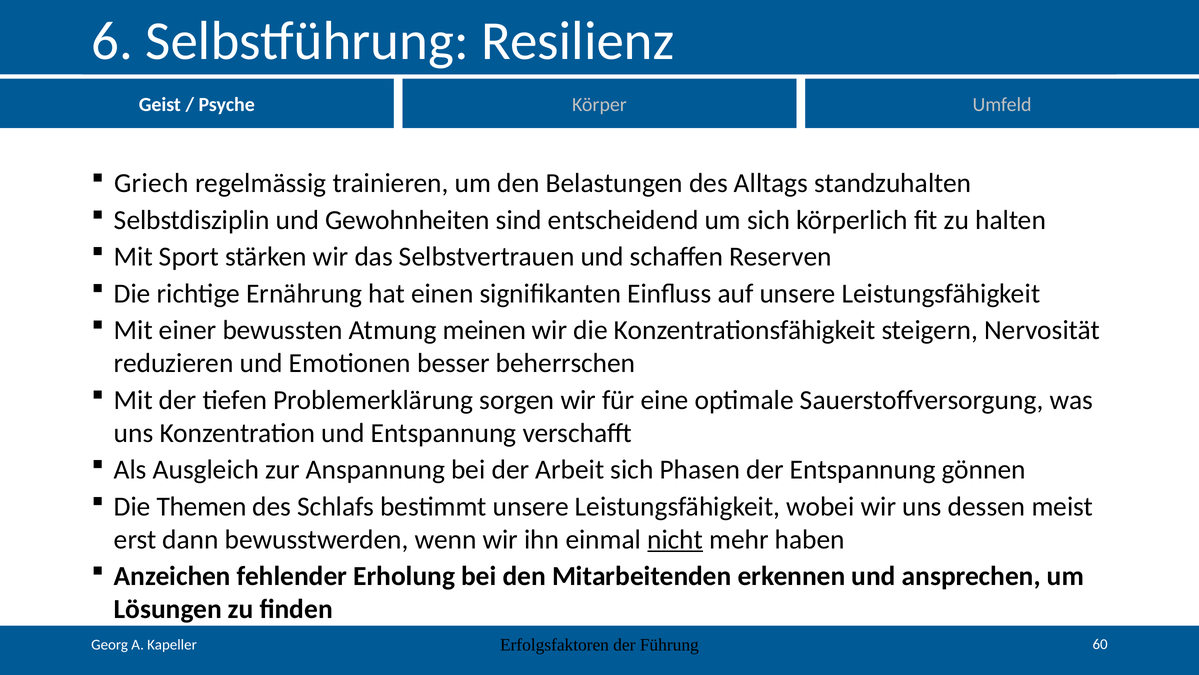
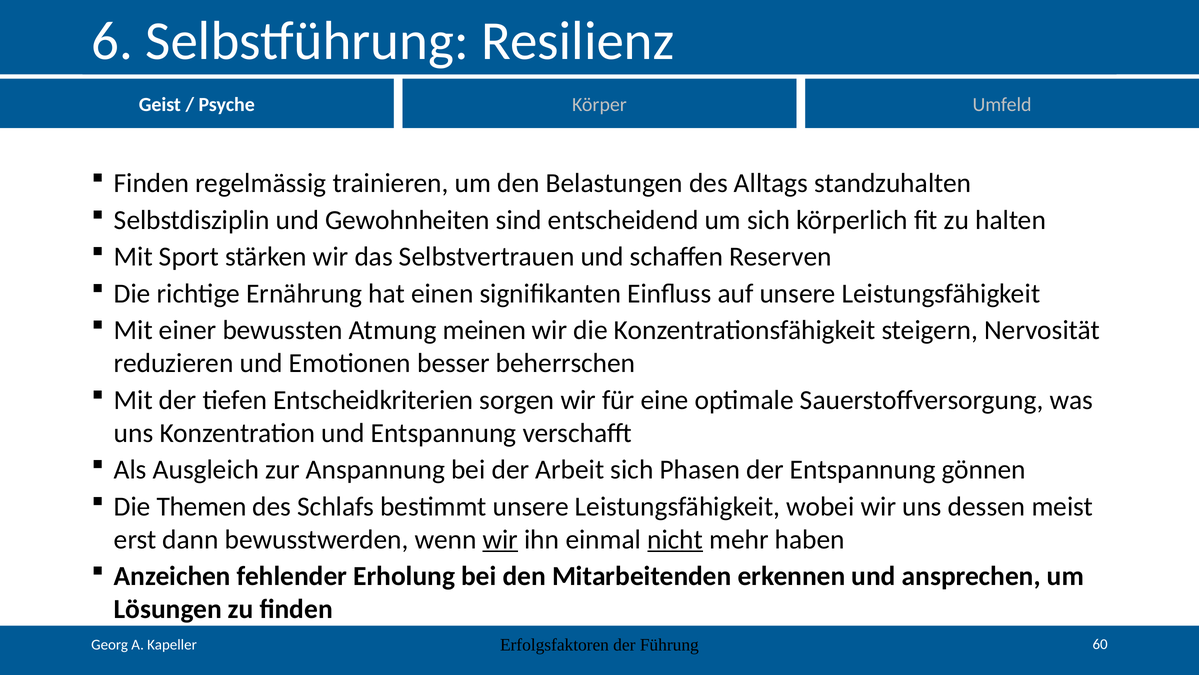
Griech: Griech -> Finden (152, 183)
Problemerklärung: Problemerklärung -> Entscheidkriterien (373, 400)
wir underline: none -> present (500, 539)
